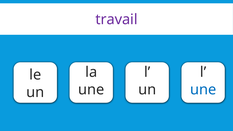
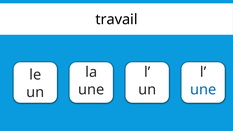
travail colour: purple -> black (116, 19)
